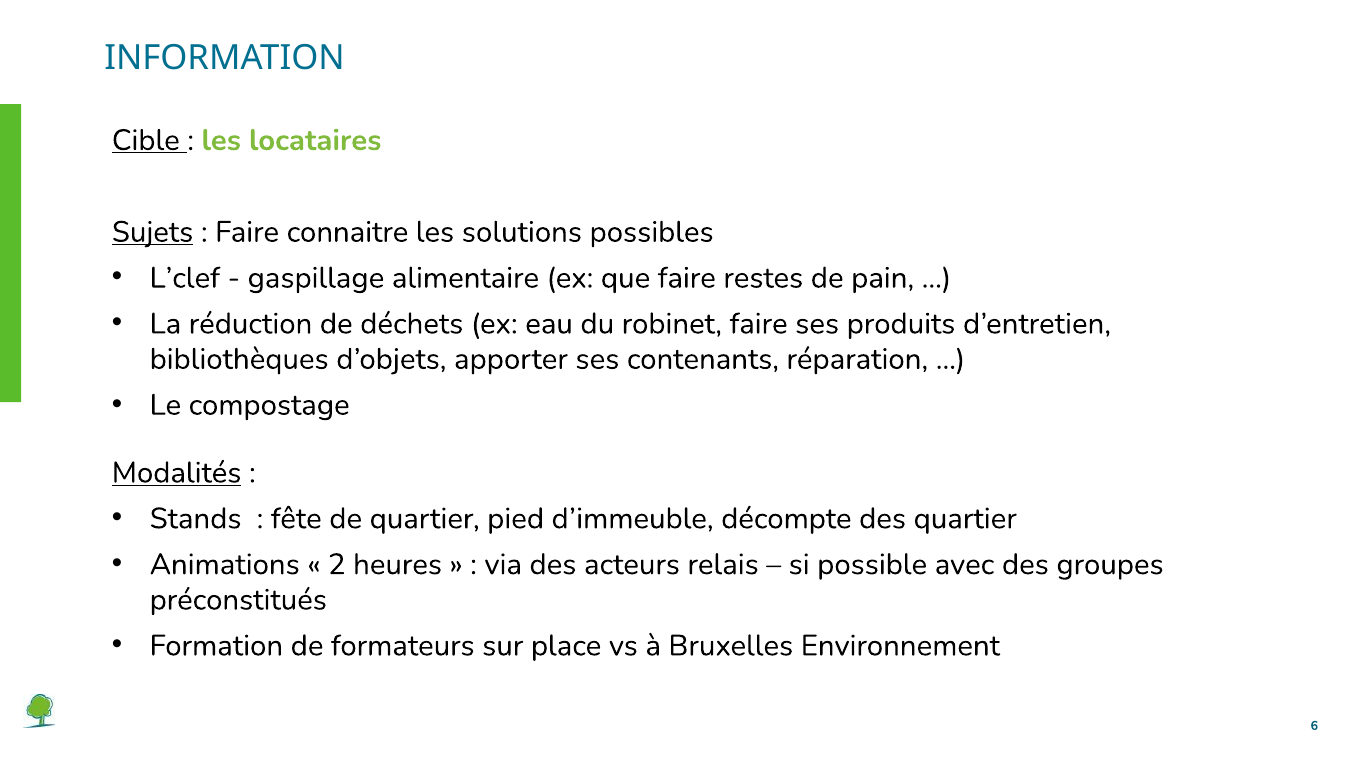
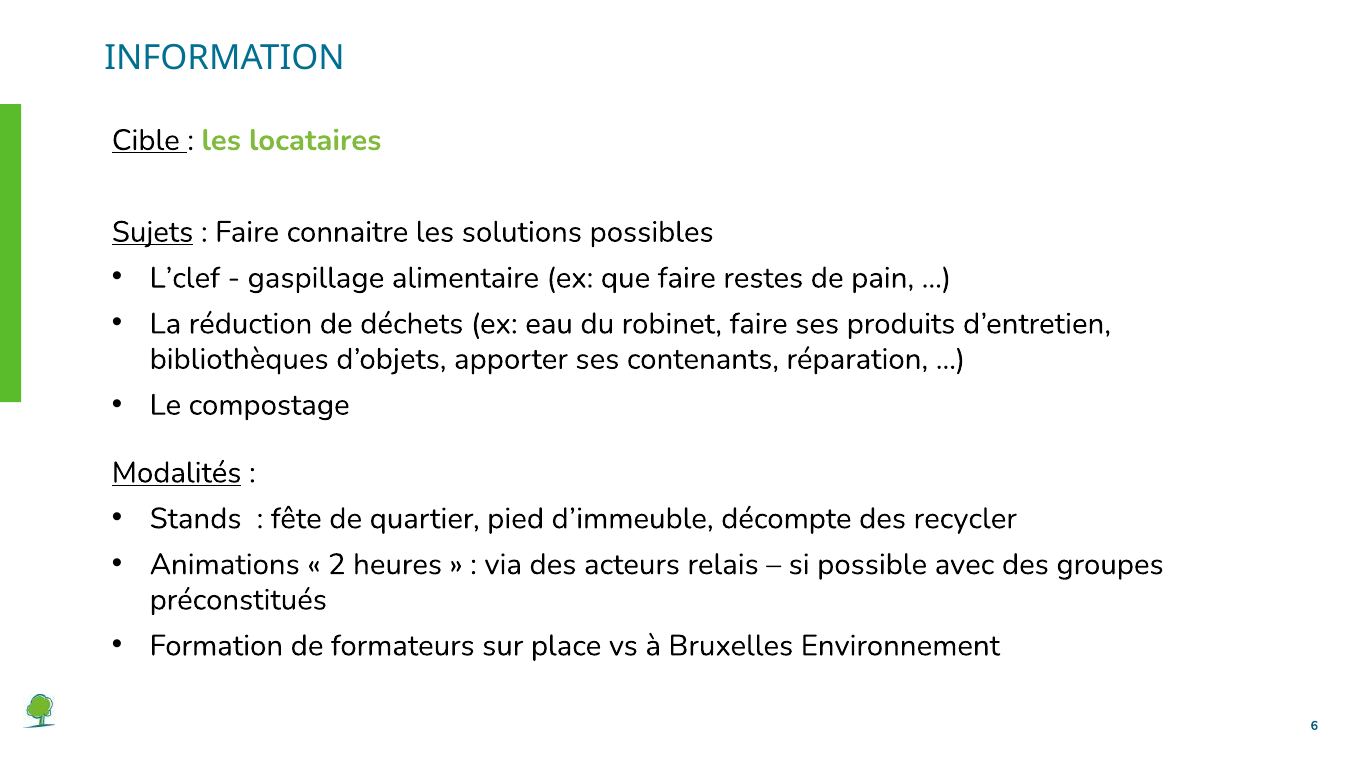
des quartier: quartier -> recycler (965, 519)
